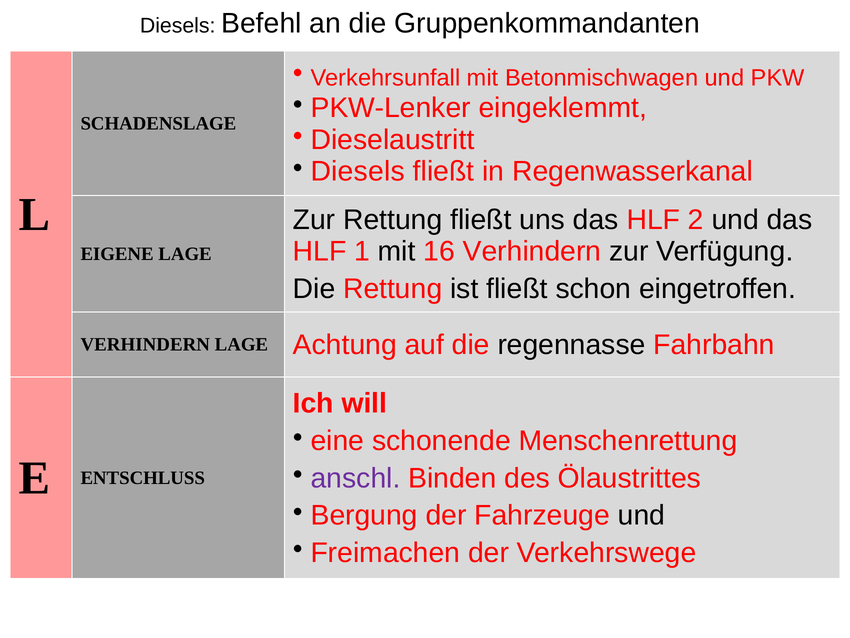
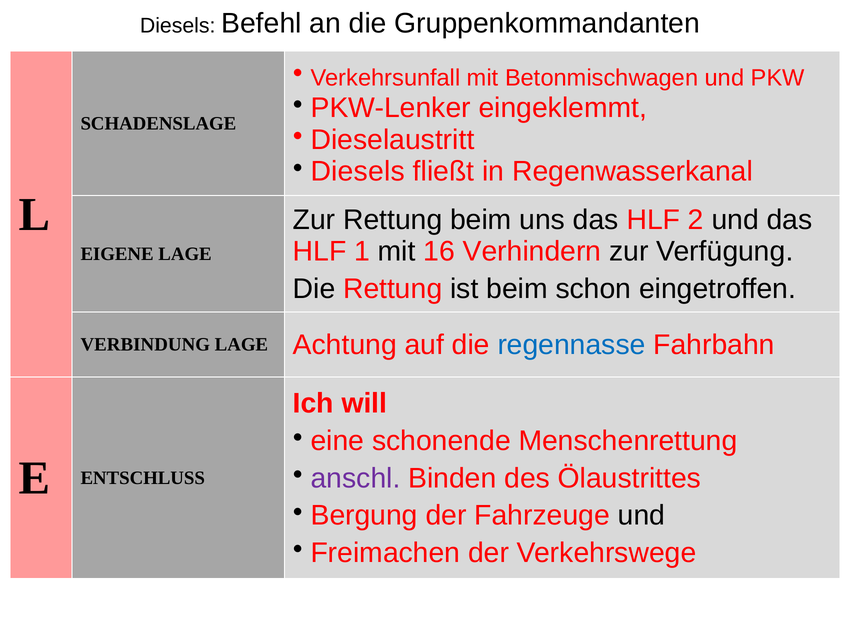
Rettung fließt: fließt -> beim (481, 220)
ist fließt: fließt -> beim (517, 288)
VERHINDERN: VERHINDERN -> VERBINDUNG (145, 344)
regennasse colour: black -> blue (572, 345)
